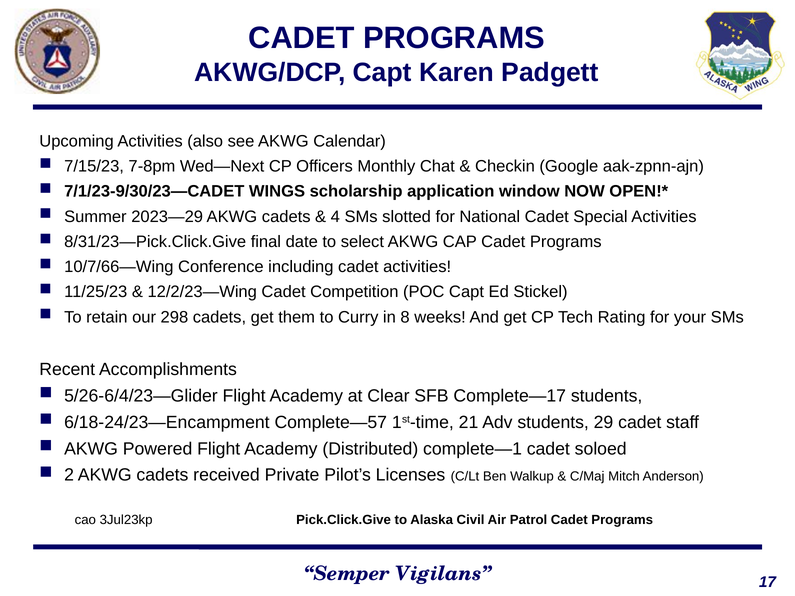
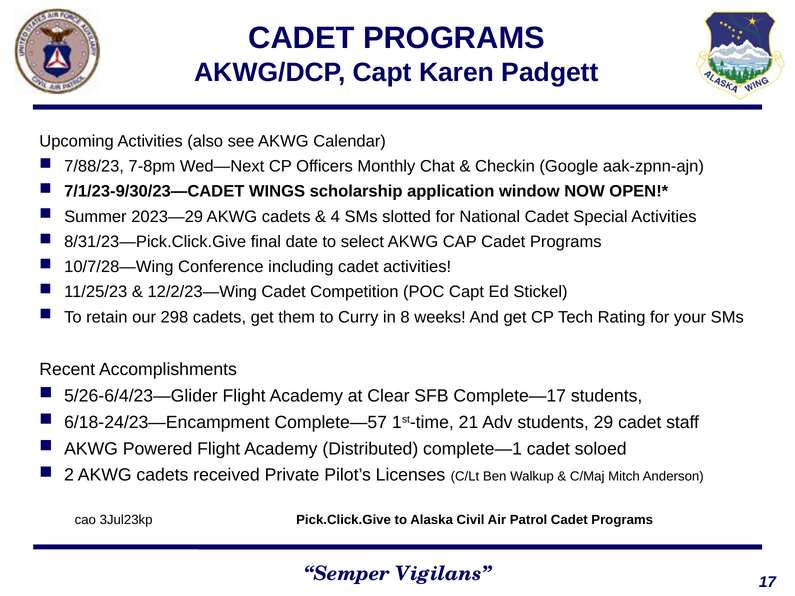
7/15/23: 7/15/23 -> 7/88/23 (94, 166)
10/7/66—Wing: 10/7/66—Wing -> 10/7/28—Wing (119, 267)
